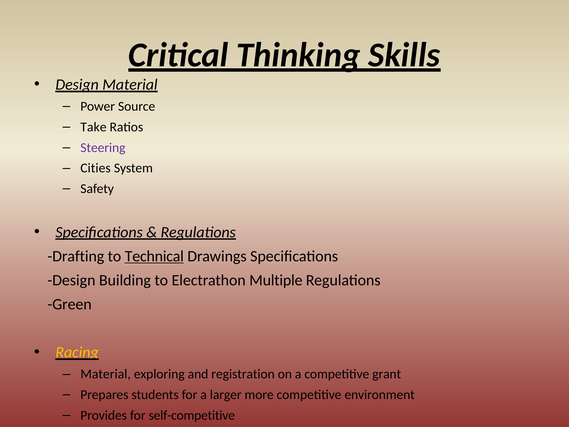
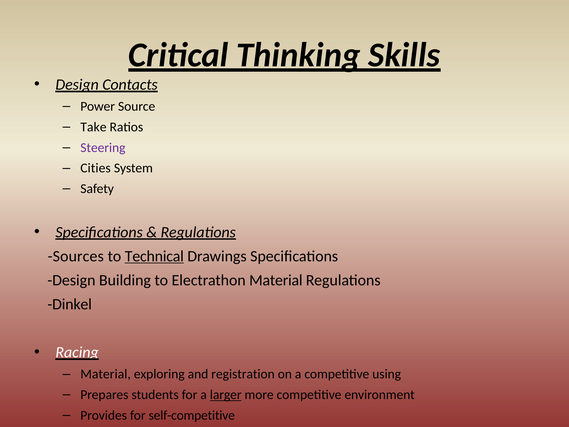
Design Material: Material -> Contacts (130, 85)
Drafting: Drafting -> Sources (76, 256)
Electrathon Multiple: Multiple -> Material (276, 280)
Green: Green -> Dinkel (70, 304)
Racing colour: yellow -> white (77, 352)
grant: grant -> using (387, 374)
larger underline: none -> present (226, 395)
